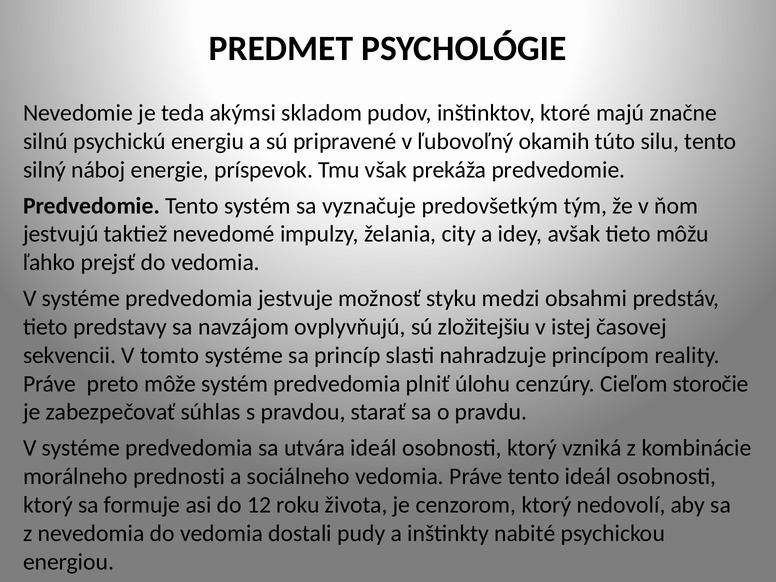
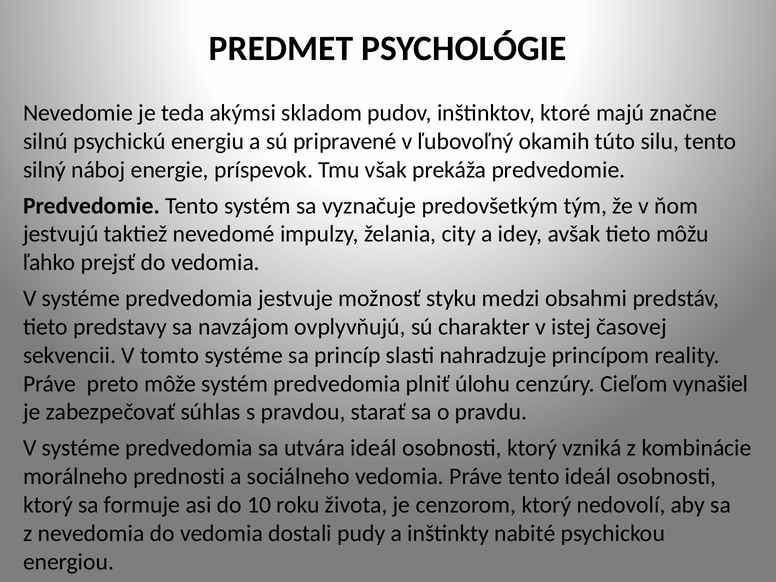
zložitejšiu: zložitejšiu -> charakter (484, 327)
storočie: storočie -> vynašiel (711, 384)
12: 12 -> 10 (259, 505)
